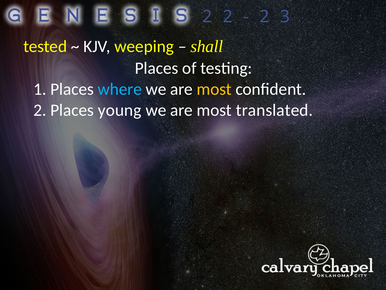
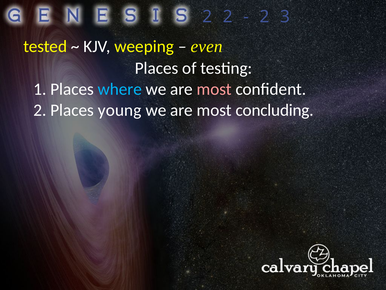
shall: shall -> even (207, 46)
most colour: yellow -> pink (214, 89)
translated: translated -> concluding (275, 110)
